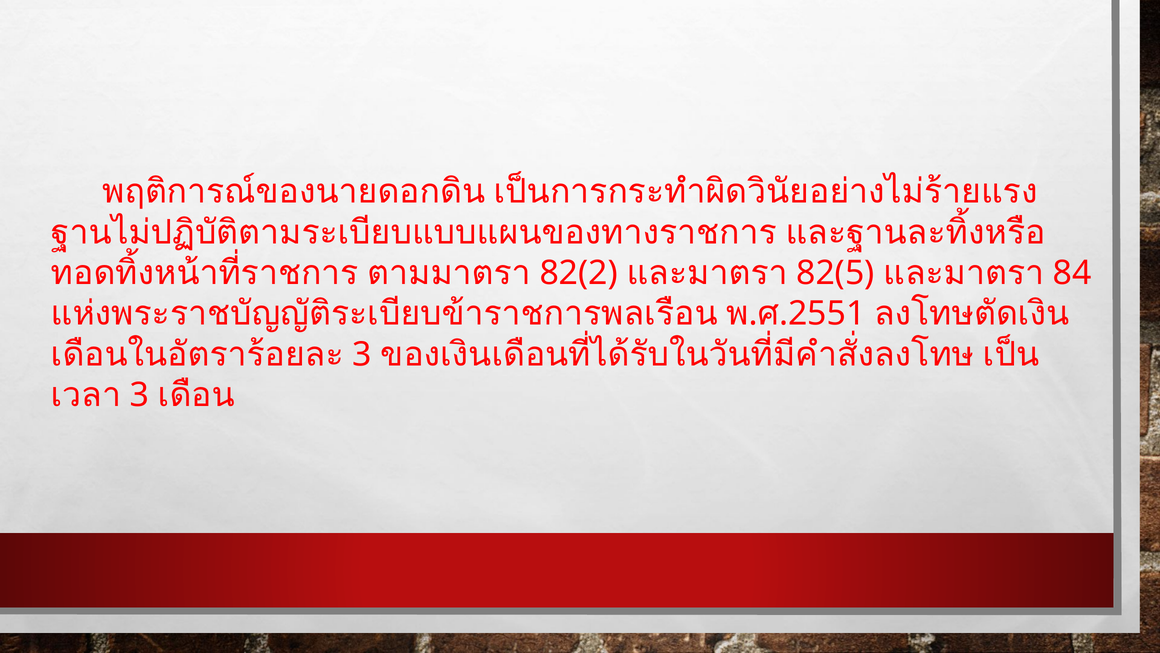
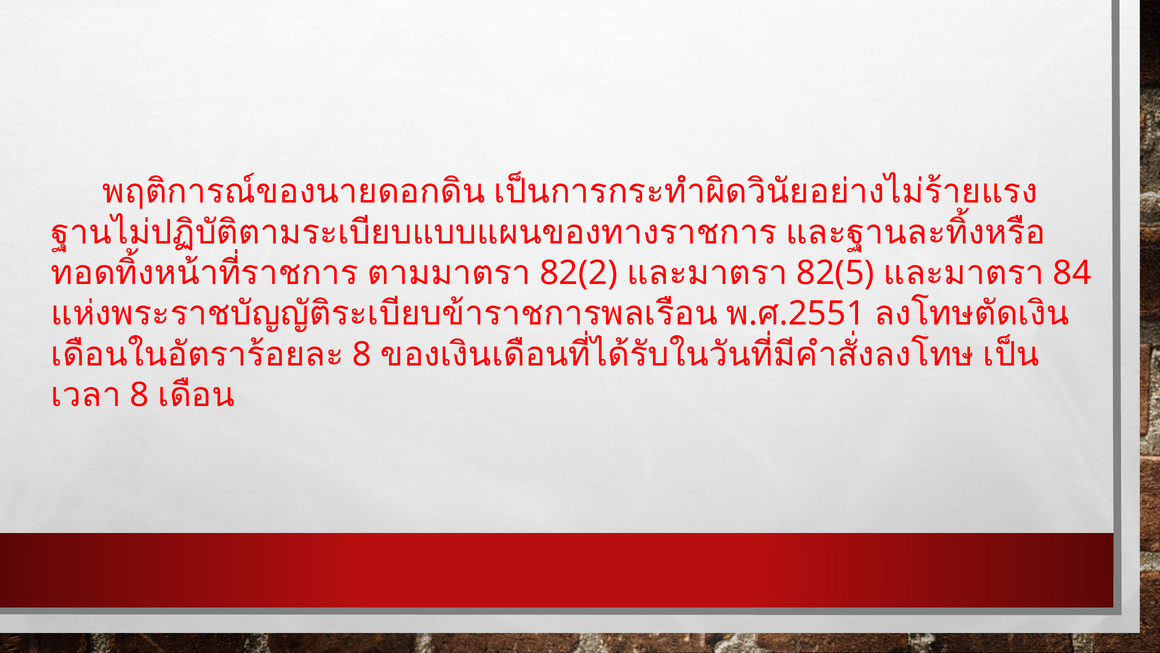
3: 3 -> 8 (362, 354)
3: 3 -> 8 (140, 395)
